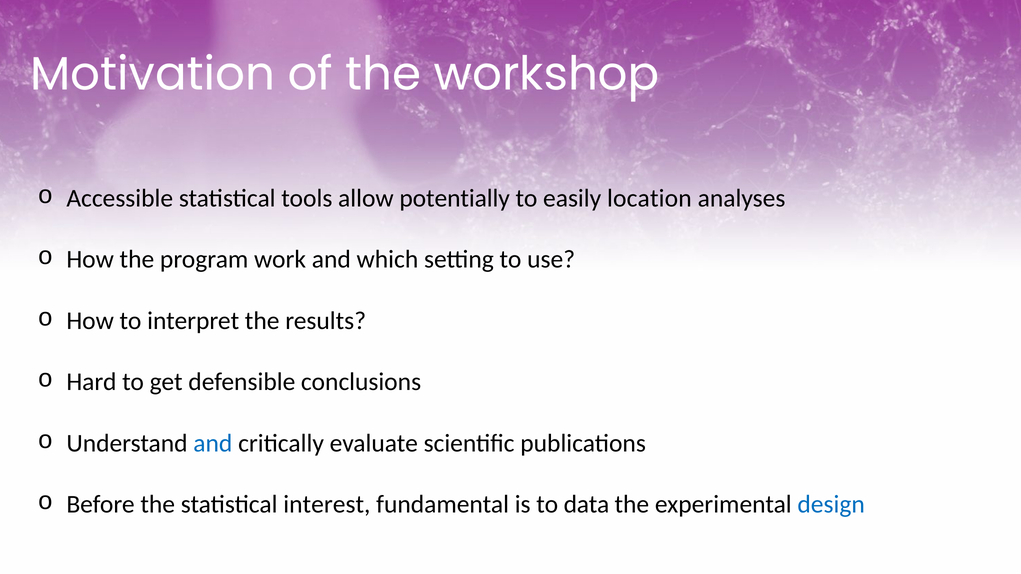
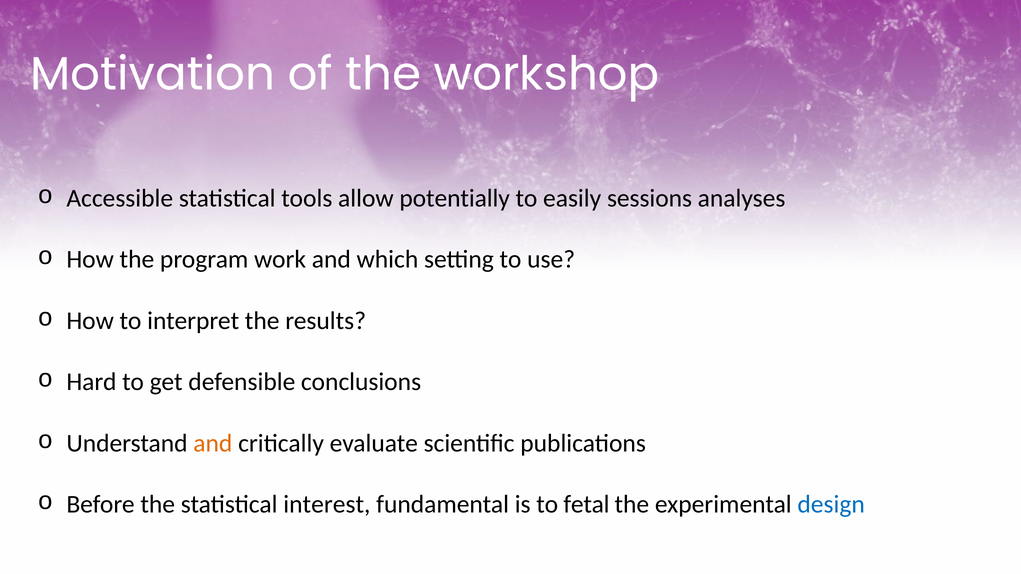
location: location -> sessions (650, 198)
and colour: blue -> orange (213, 443)
data: data -> fetal (586, 505)
